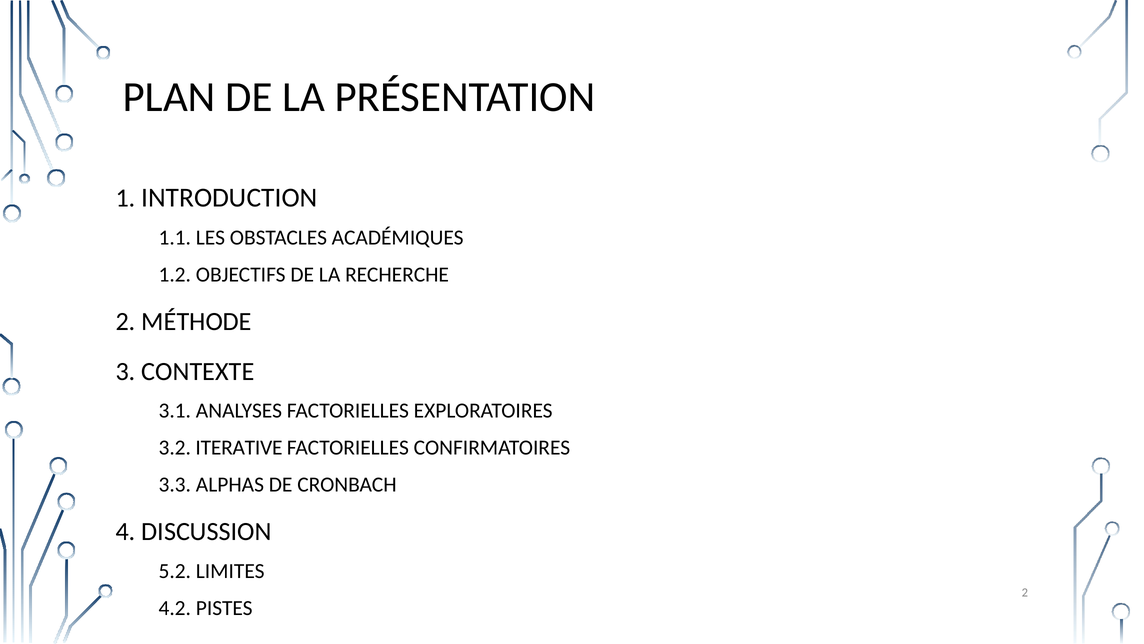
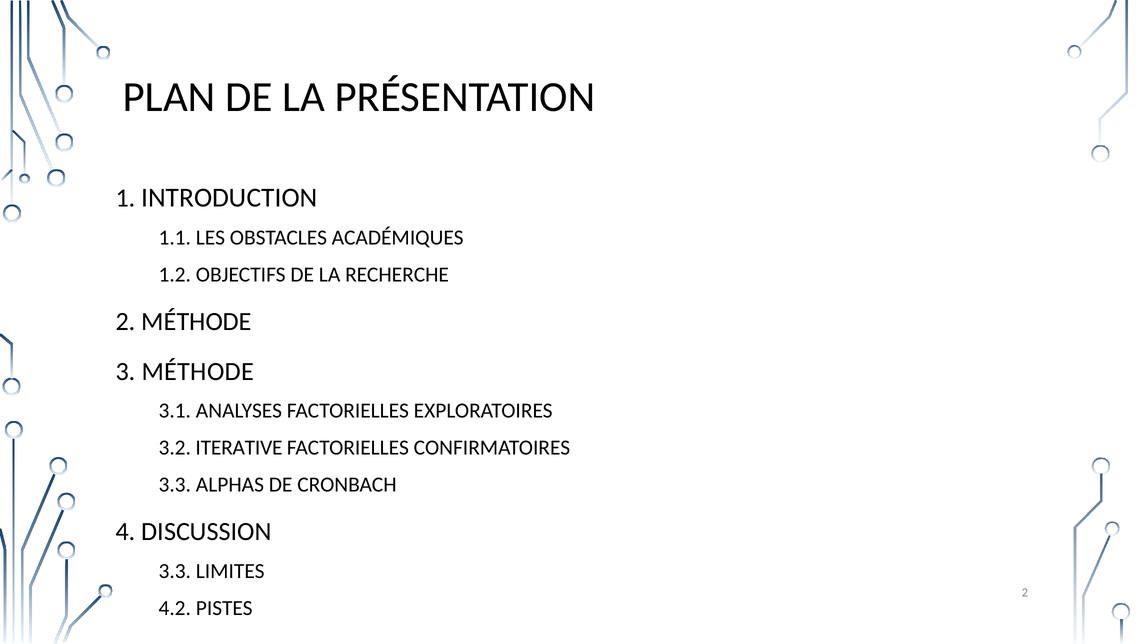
3 CONTEXTE: CONTEXTE -> MÉTHODE (198, 371)
5.2: 5.2 -> 3.3 (175, 571)
